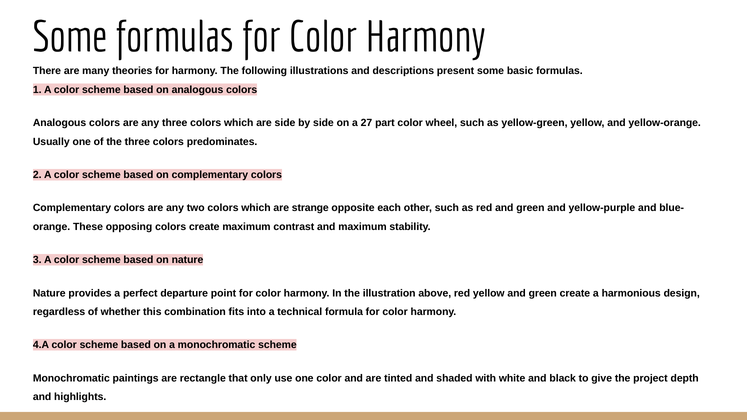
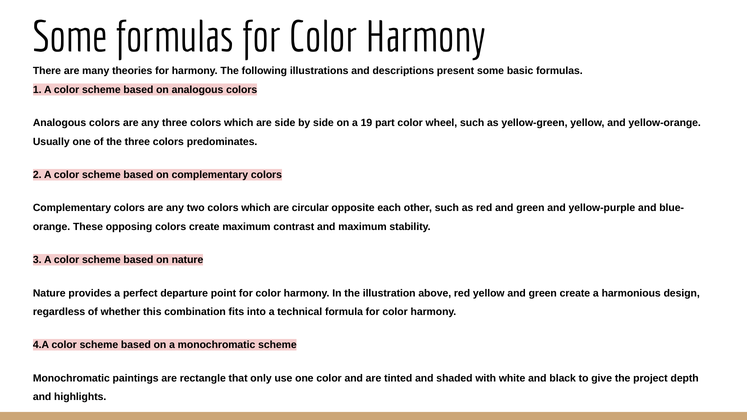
27: 27 -> 19 (366, 123)
strange: strange -> circular (310, 208)
